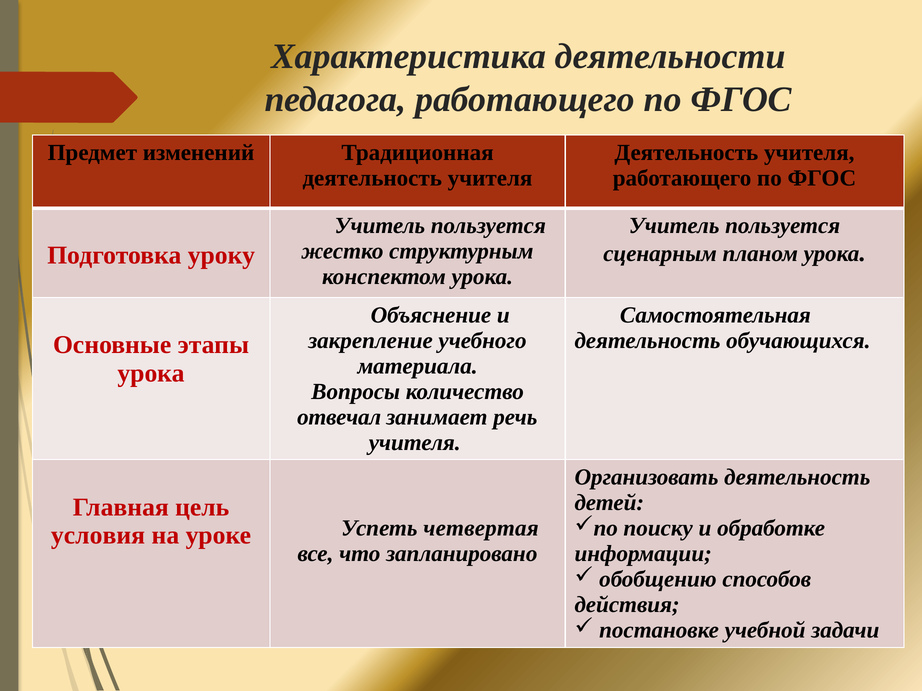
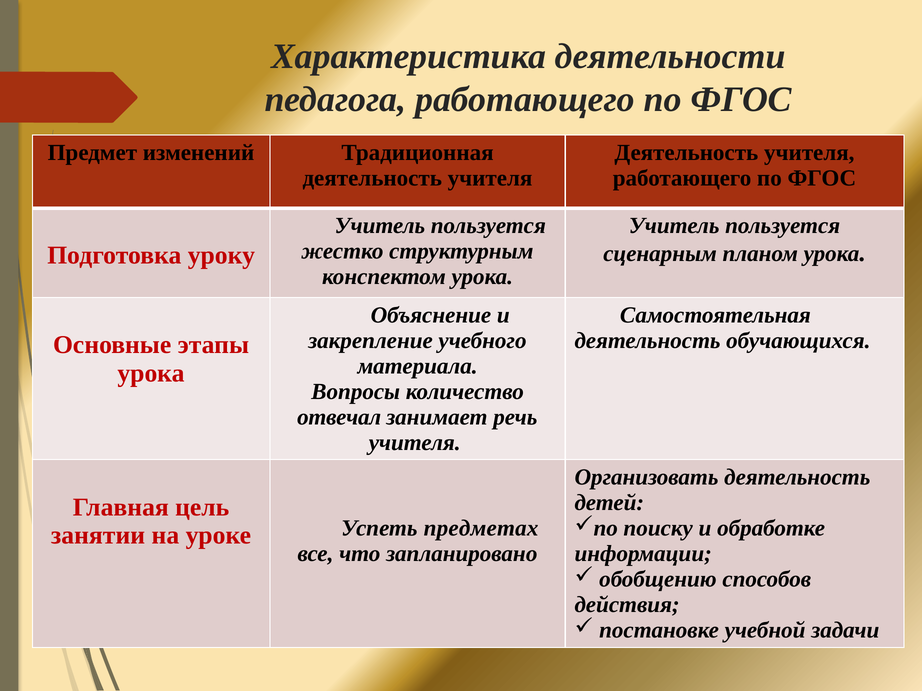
условия: условия -> занятии (98, 536)
четвертая: четвертая -> предметах (481, 529)
